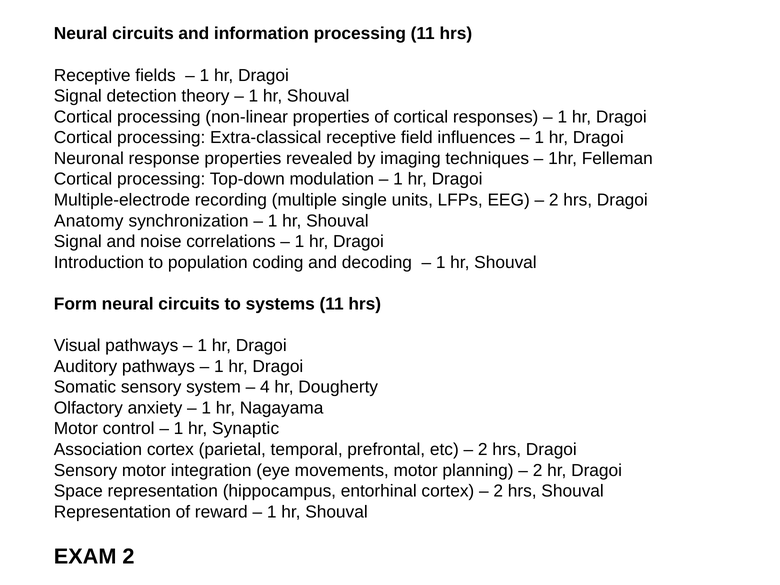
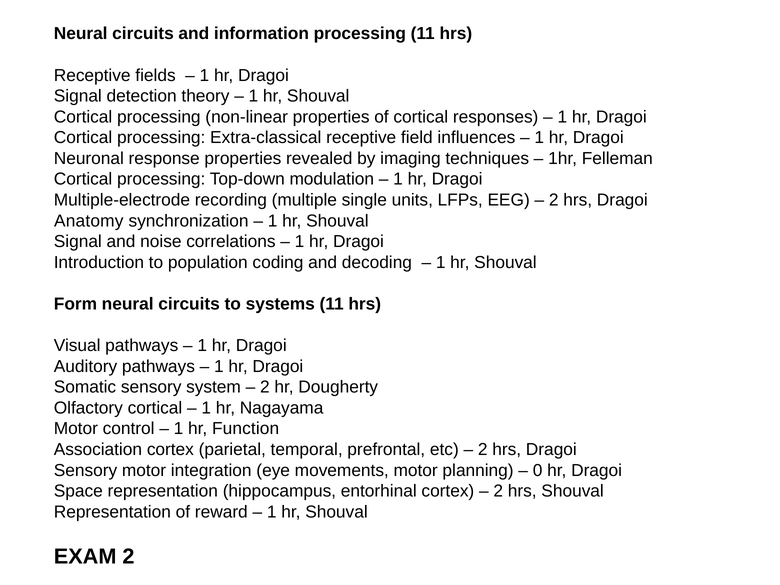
4: 4 -> 2 (265, 387)
Olfactory anxiety: anxiety -> cortical (155, 408)
Synaptic: Synaptic -> Function (246, 429)
2: 2 -> 0 (538, 470)
